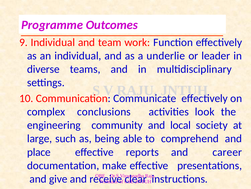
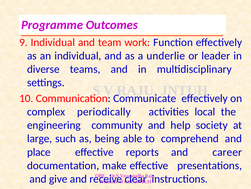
conclusions: conclusions -> periodically (104, 111)
look: look -> local (205, 111)
local: local -> help (181, 125)
